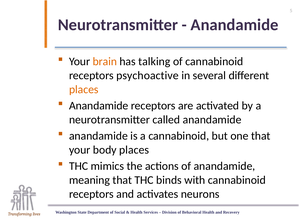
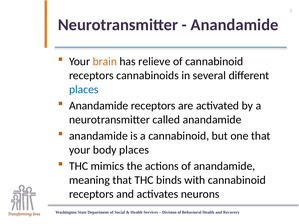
talking: talking -> relieve (154, 62)
psychoactive: psychoactive -> cannabinoids (148, 76)
places colour: orange -> blue (84, 90)
